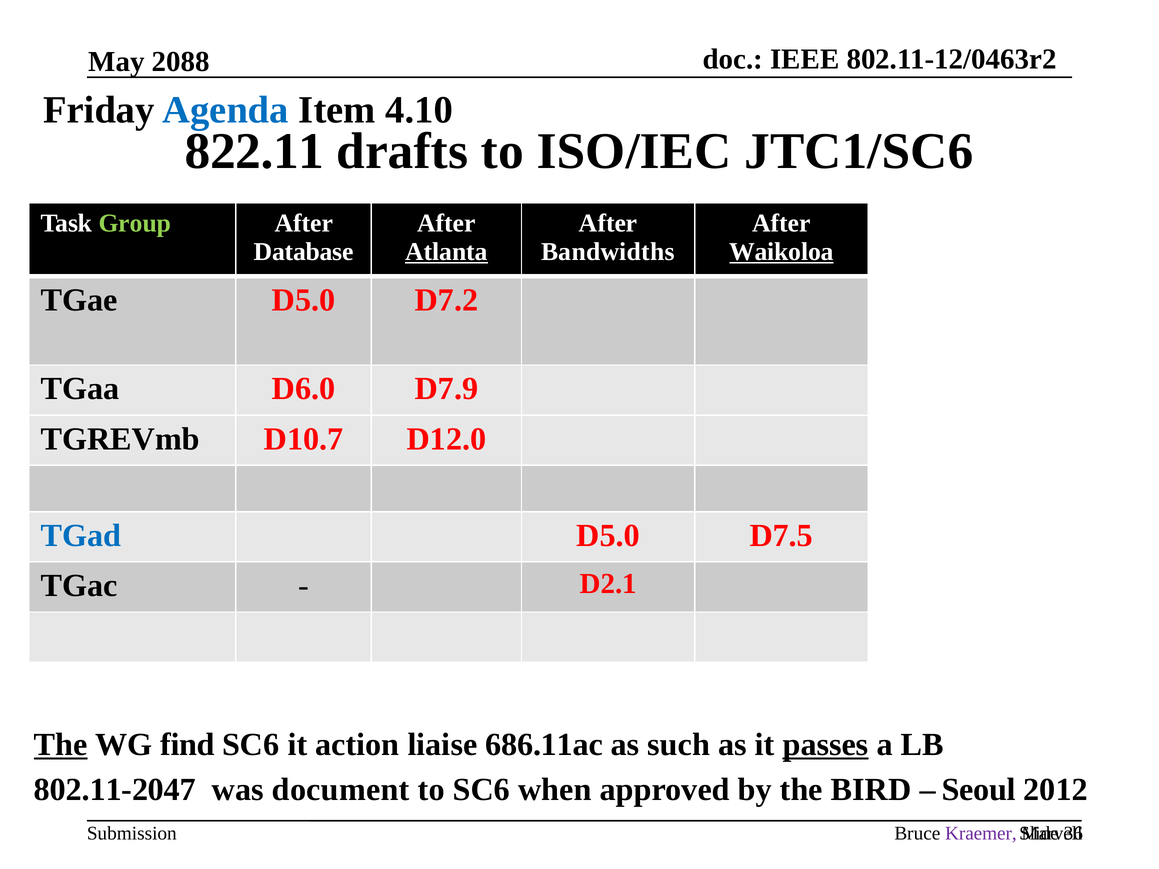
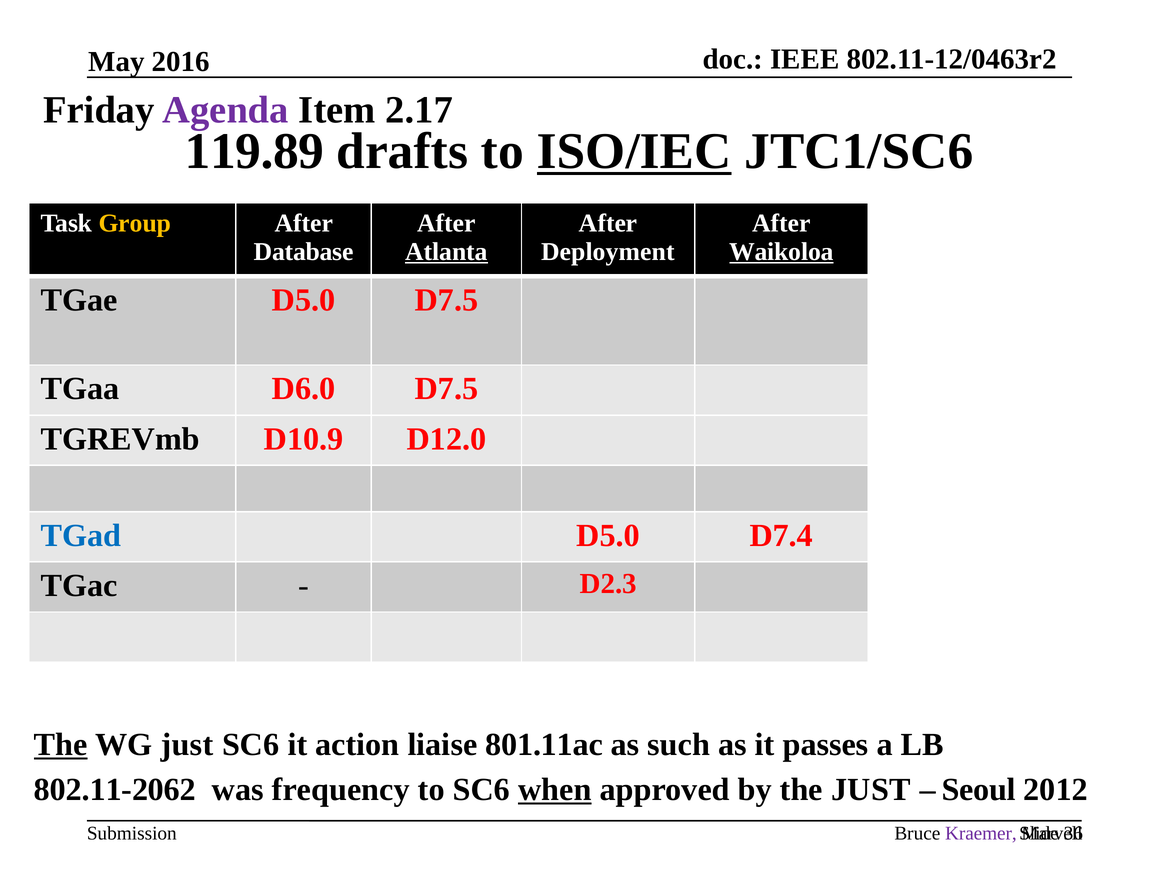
2088: 2088 -> 2016 (181, 62)
Agenda colour: blue -> purple (225, 110)
4.10: 4.10 -> 2.17 (419, 110)
822.11: 822.11 -> 119.89 (254, 151)
ISO/IEC underline: none -> present (634, 151)
Group colour: light green -> yellow (135, 223)
Bandwidths: Bandwidths -> Deployment (608, 252)
D5.0 D7.2: D7.2 -> D7.5 (446, 300)
D6.0 D7.9: D7.9 -> D7.5 (446, 389)
D10.7: D10.7 -> D10.9 (304, 439)
D7.5: D7.5 -> D7.4 (781, 536)
D2.1: D2.1 -> D2.3 (608, 584)
WG find: find -> just (187, 745)
686.11ac: 686.11ac -> 801.11ac (544, 745)
passes underline: present -> none (826, 745)
802.11-2047: 802.11-2047 -> 802.11-2062 (115, 790)
document: document -> frequency (341, 790)
when underline: none -> present (555, 790)
the BIRD: BIRD -> JUST (871, 790)
